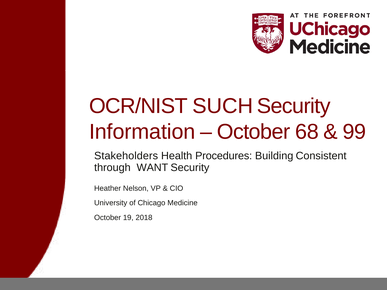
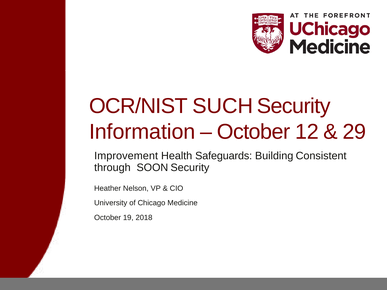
68: 68 -> 12 (307, 132)
99: 99 -> 29 (354, 132)
Stakeholders: Stakeholders -> Improvement (126, 156)
Procedures: Procedures -> Safeguards (224, 156)
WANT: WANT -> SOON (152, 168)
